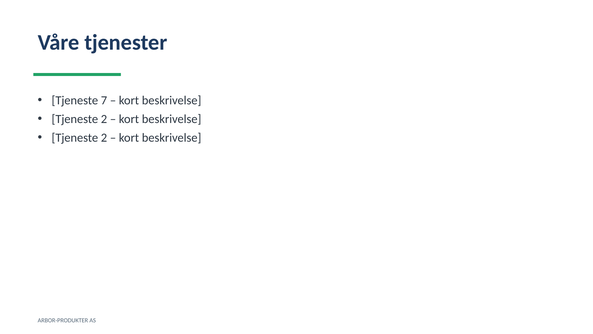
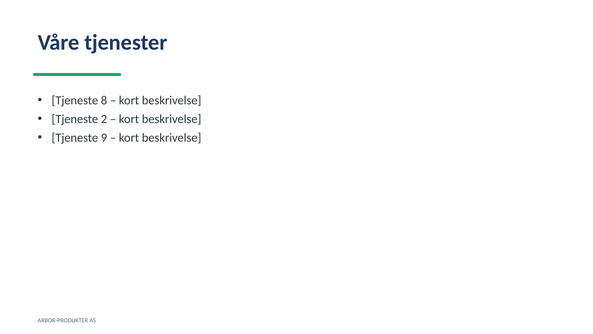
7: 7 -> 8 (104, 100)
2: 2 -> 9 (104, 138)
